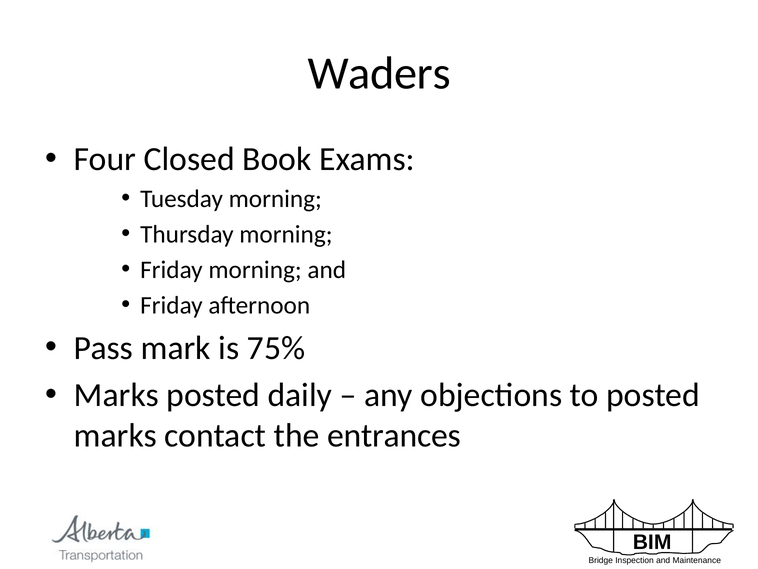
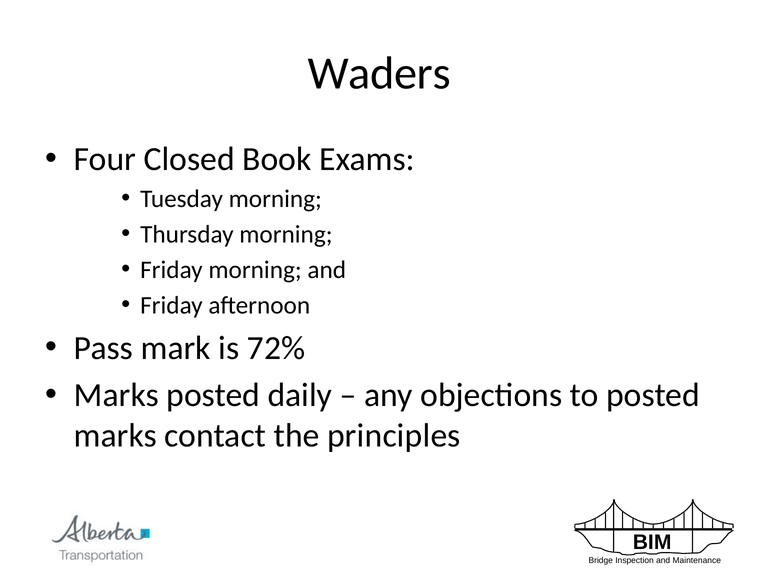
75%: 75% -> 72% (276, 348)
entrances: entrances -> principles (394, 435)
